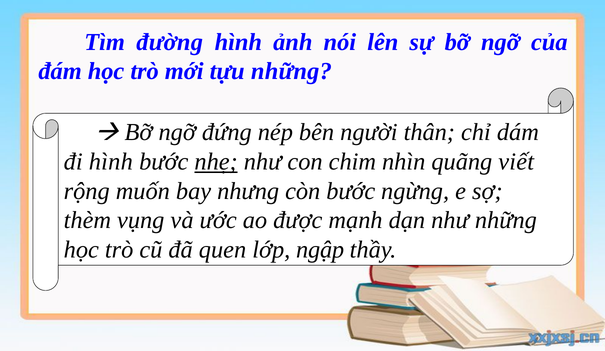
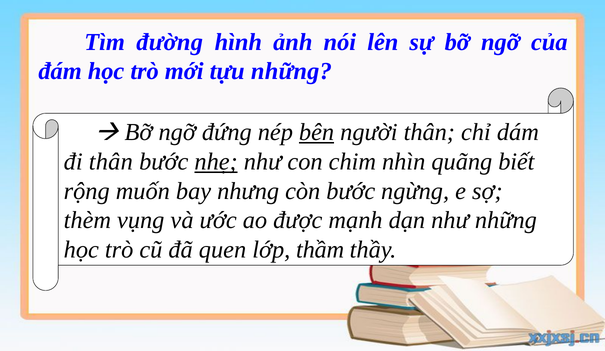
bên underline: none -> present (317, 132)
đi hình: hình -> thân (111, 162)
viết: viết -> biết (516, 162)
ngập: ngập -> thầm (320, 249)
